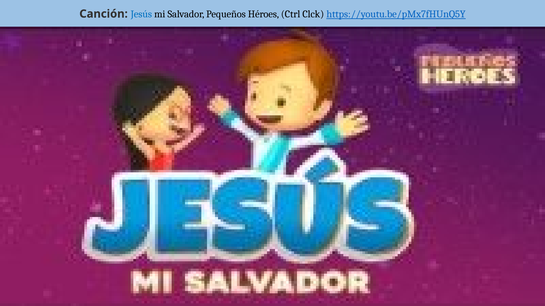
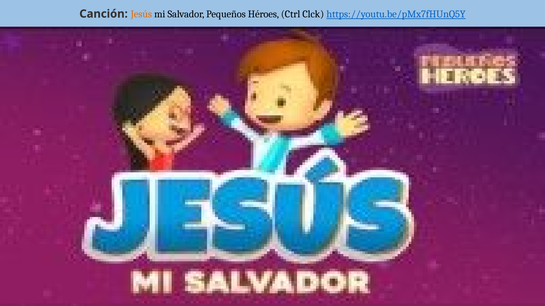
Jesús colour: blue -> orange (141, 14)
